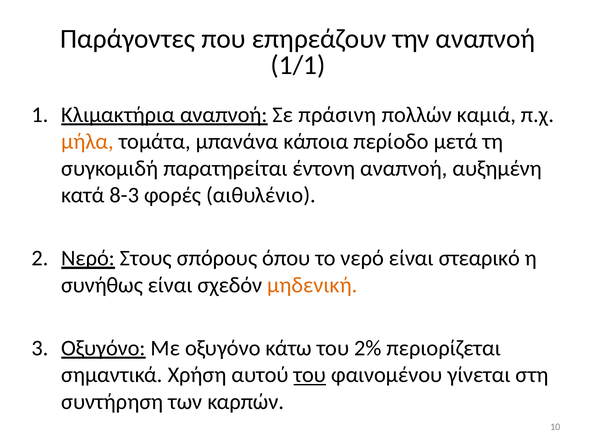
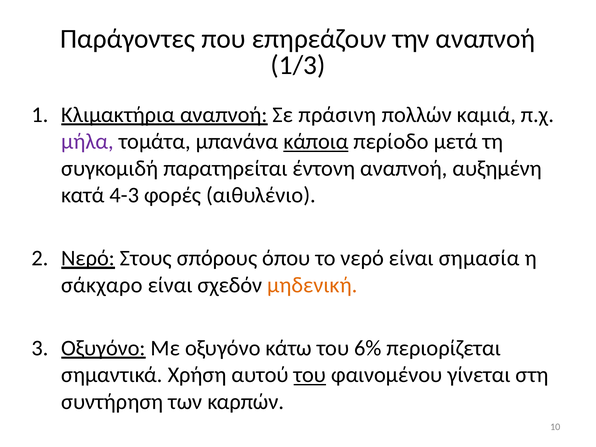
1/1: 1/1 -> 1/3 (298, 65)
μήλα colour: orange -> purple (88, 142)
κάποια underline: none -> present (316, 142)
8-3: 8-3 -> 4-3 (124, 195)
στεαρικό: στεαρικό -> σημασία (479, 258)
συνήθως: συνήθως -> σάκχαρο (102, 285)
2%: 2% -> 6% (368, 348)
